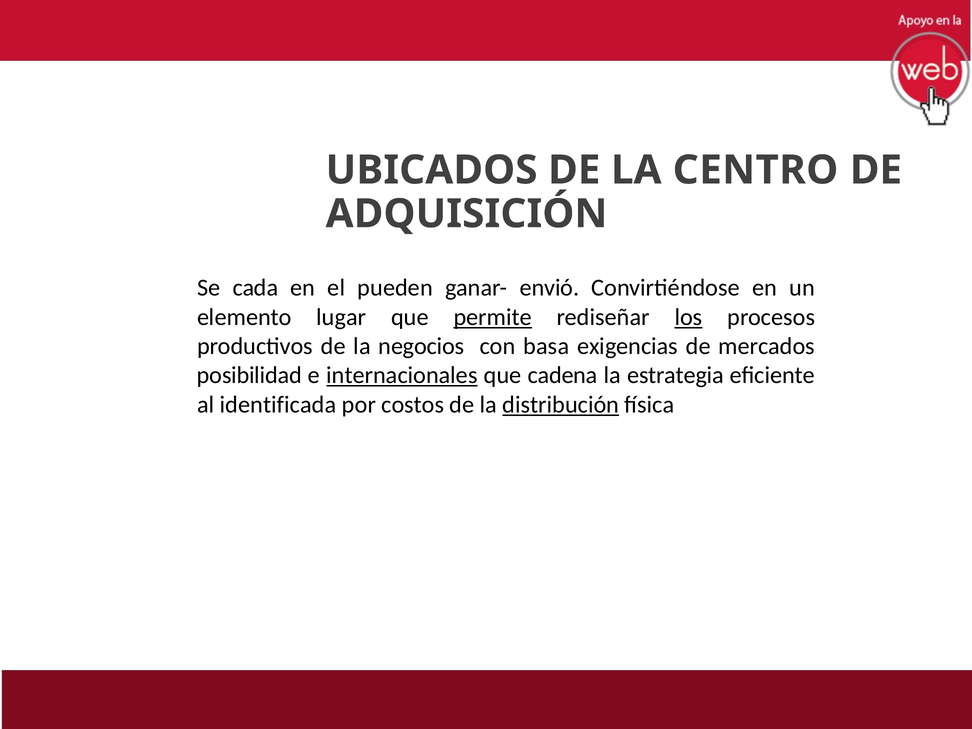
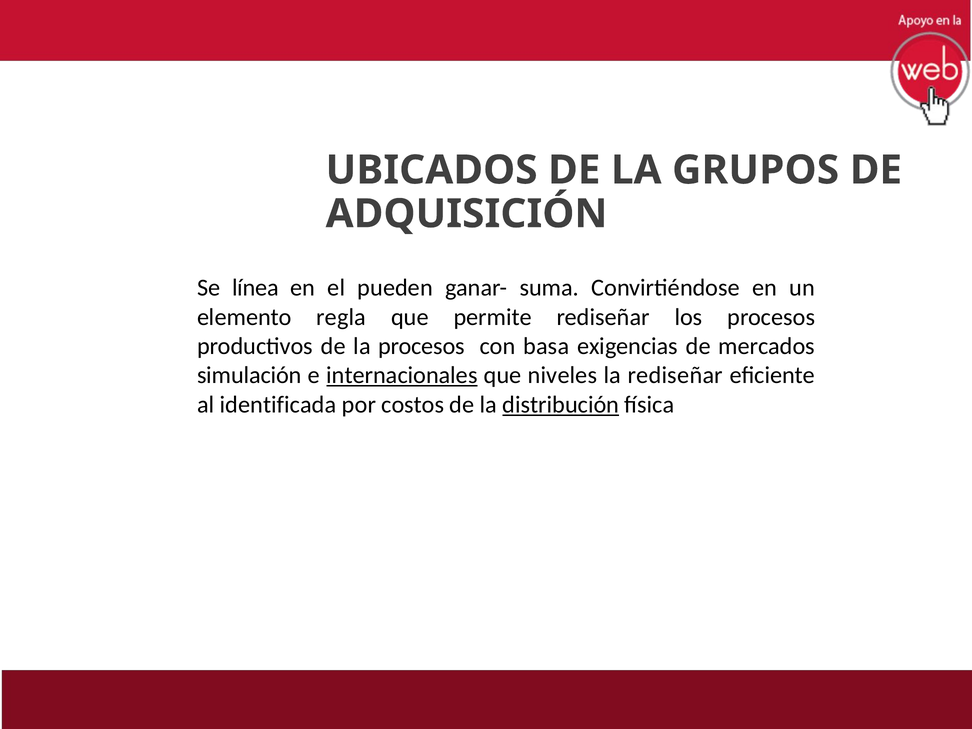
CENTRO: CENTRO -> GRUPOS (756, 170)
cada: cada -> línea (255, 288)
envió: envió -> suma (549, 288)
lugar: lugar -> regla (341, 317)
permite underline: present -> none (493, 317)
los underline: present -> none (689, 317)
la negocios: negocios -> procesos (421, 346)
posibilidad: posibilidad -> simulación (249, 375)
cadena: cadena -> niveles (562, 375)
la estrategia: estrategia -> rediseñar (675, 375)
